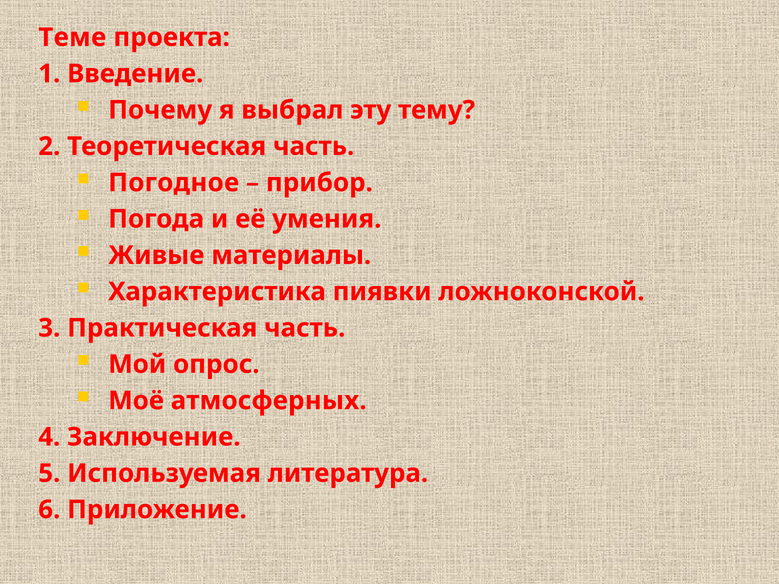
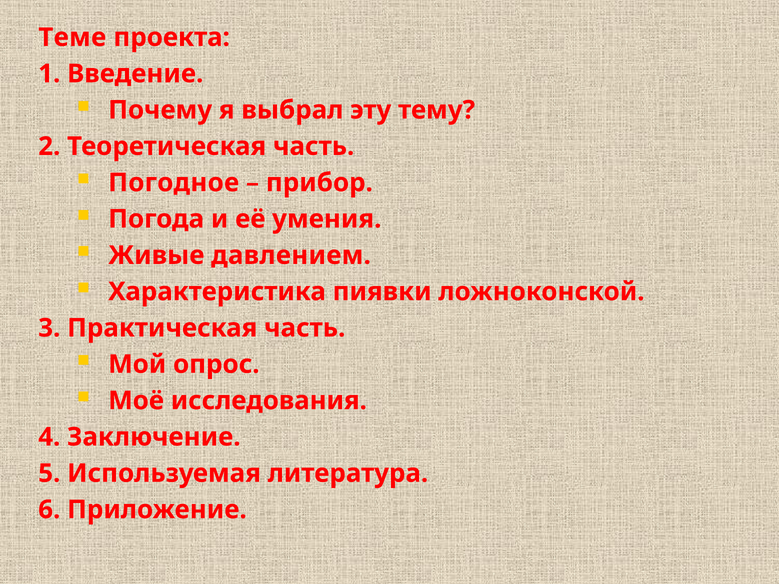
материалы: материалы -> давлением (291, 255)
атмосферных: атмосферных -> исследования (269, 401)
